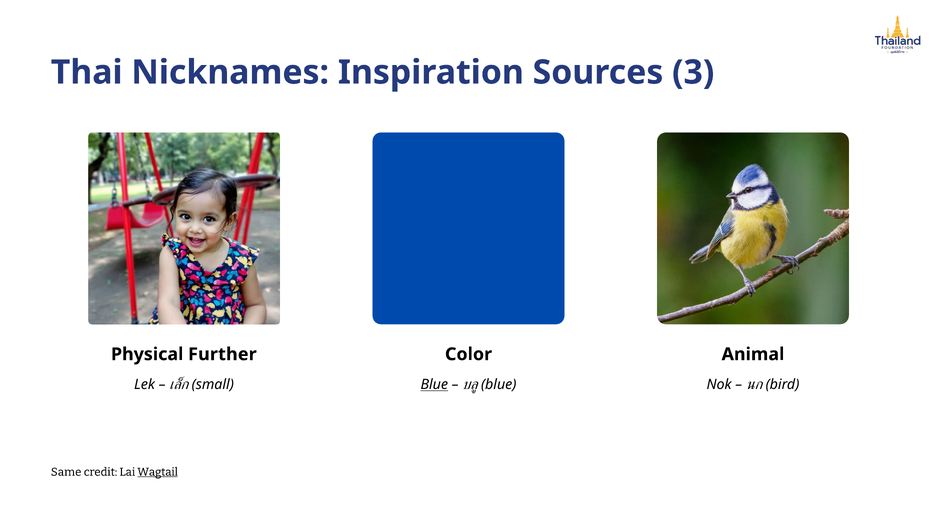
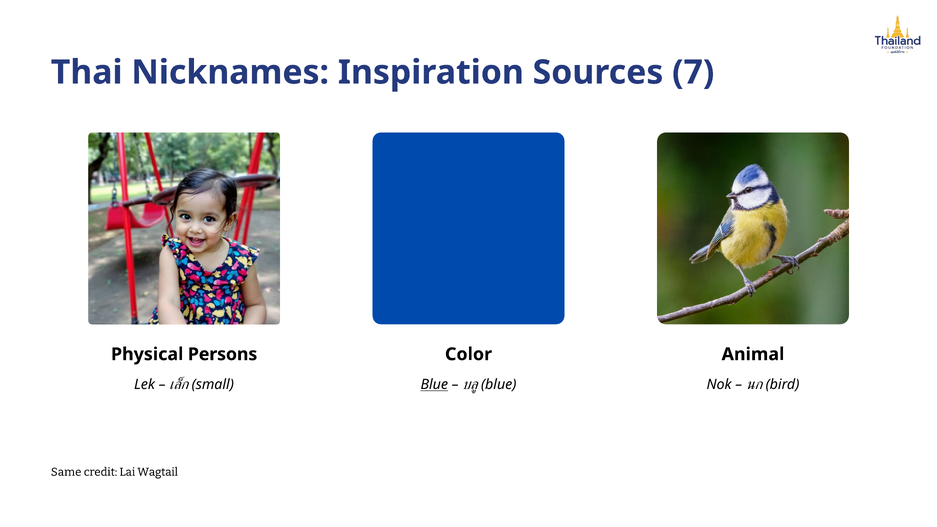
3: 3 -> 7 (693, 72)
Further: Further -> Persons (223, 354)
Wagtail underline: present -> none (158, 472)
